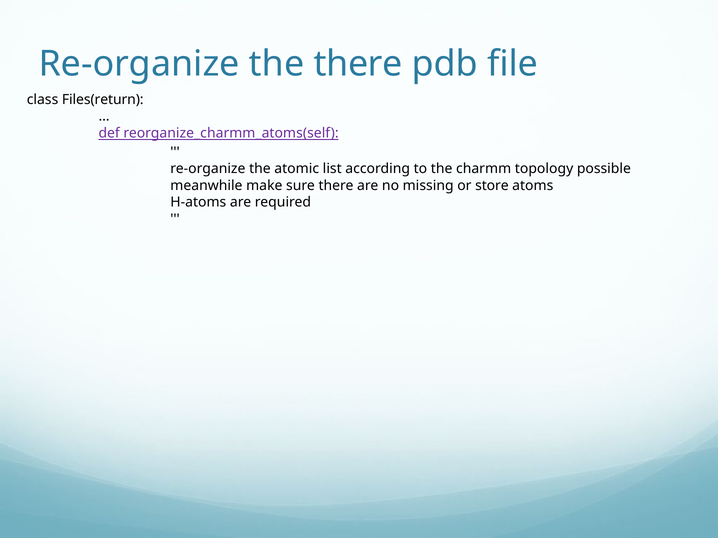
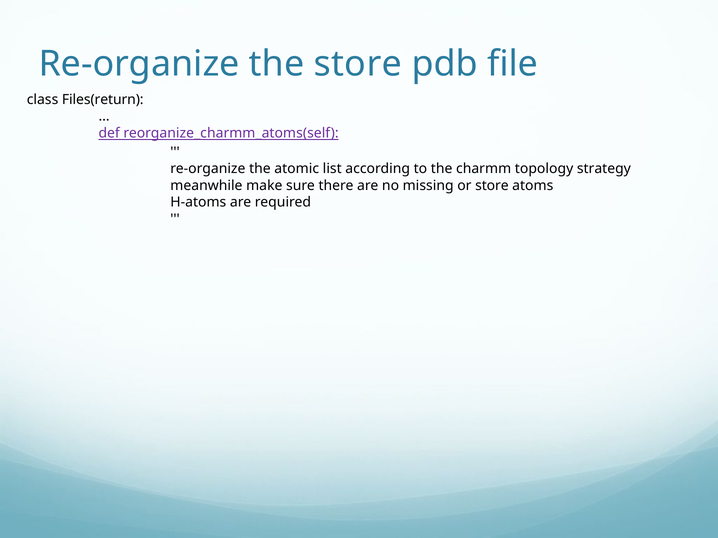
the there: there -> store (358, 64)
possible: possible -> strategy (604, 169)
